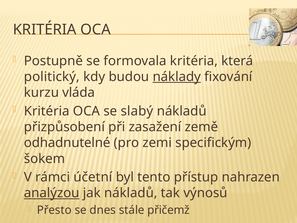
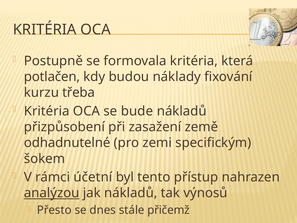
politický: politický -> potlačen (52, 77)
náklady underline: present -> none (177, 77)
vláda: vláda -> třeba (79, 92)
slabý: slabý -> bude (137, 111)
